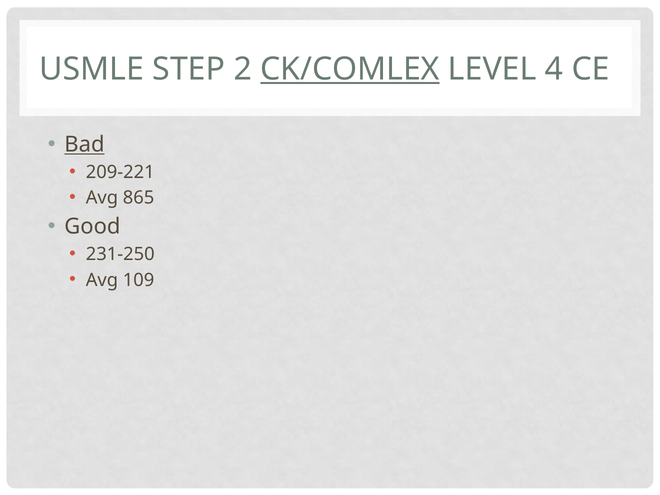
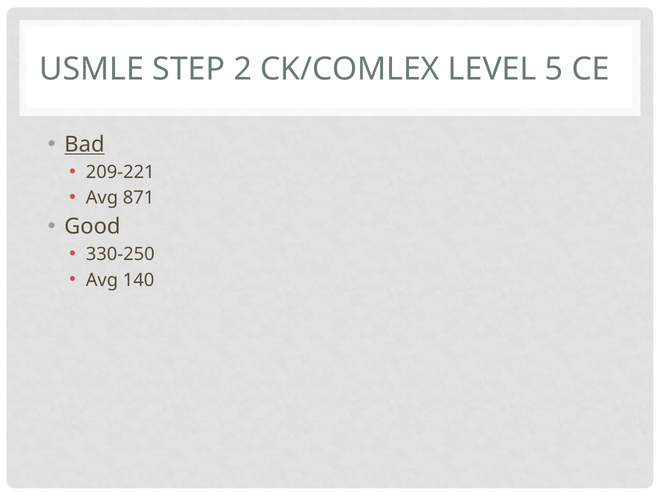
CK/COMLEX underline: present -> none (350, 69)
4: 4 -> 5 (554, 69)
865: 865 -> 871 (139, 198)
231-250: 231-250 -> 330-250 (120, 254)
109: 109 -> 140 (139, 280)
